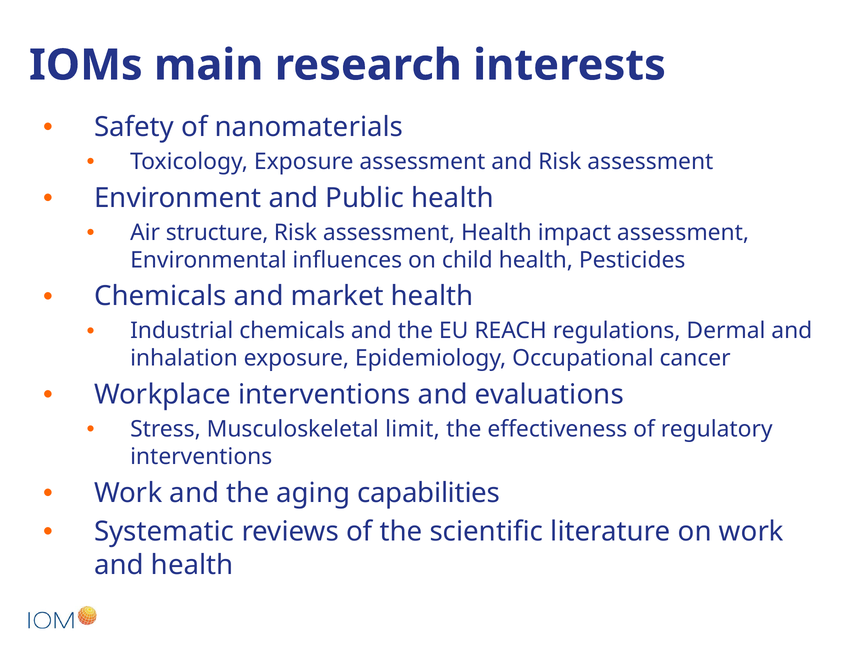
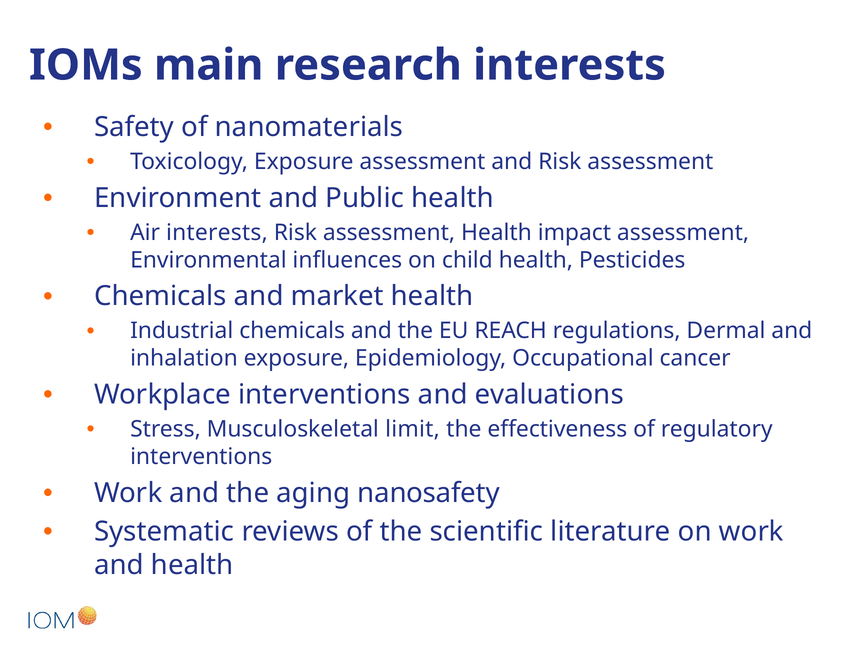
Air structure: structure -> interests (217, 233)
capabilities: capabilities -> nanosafety (429, 493)
